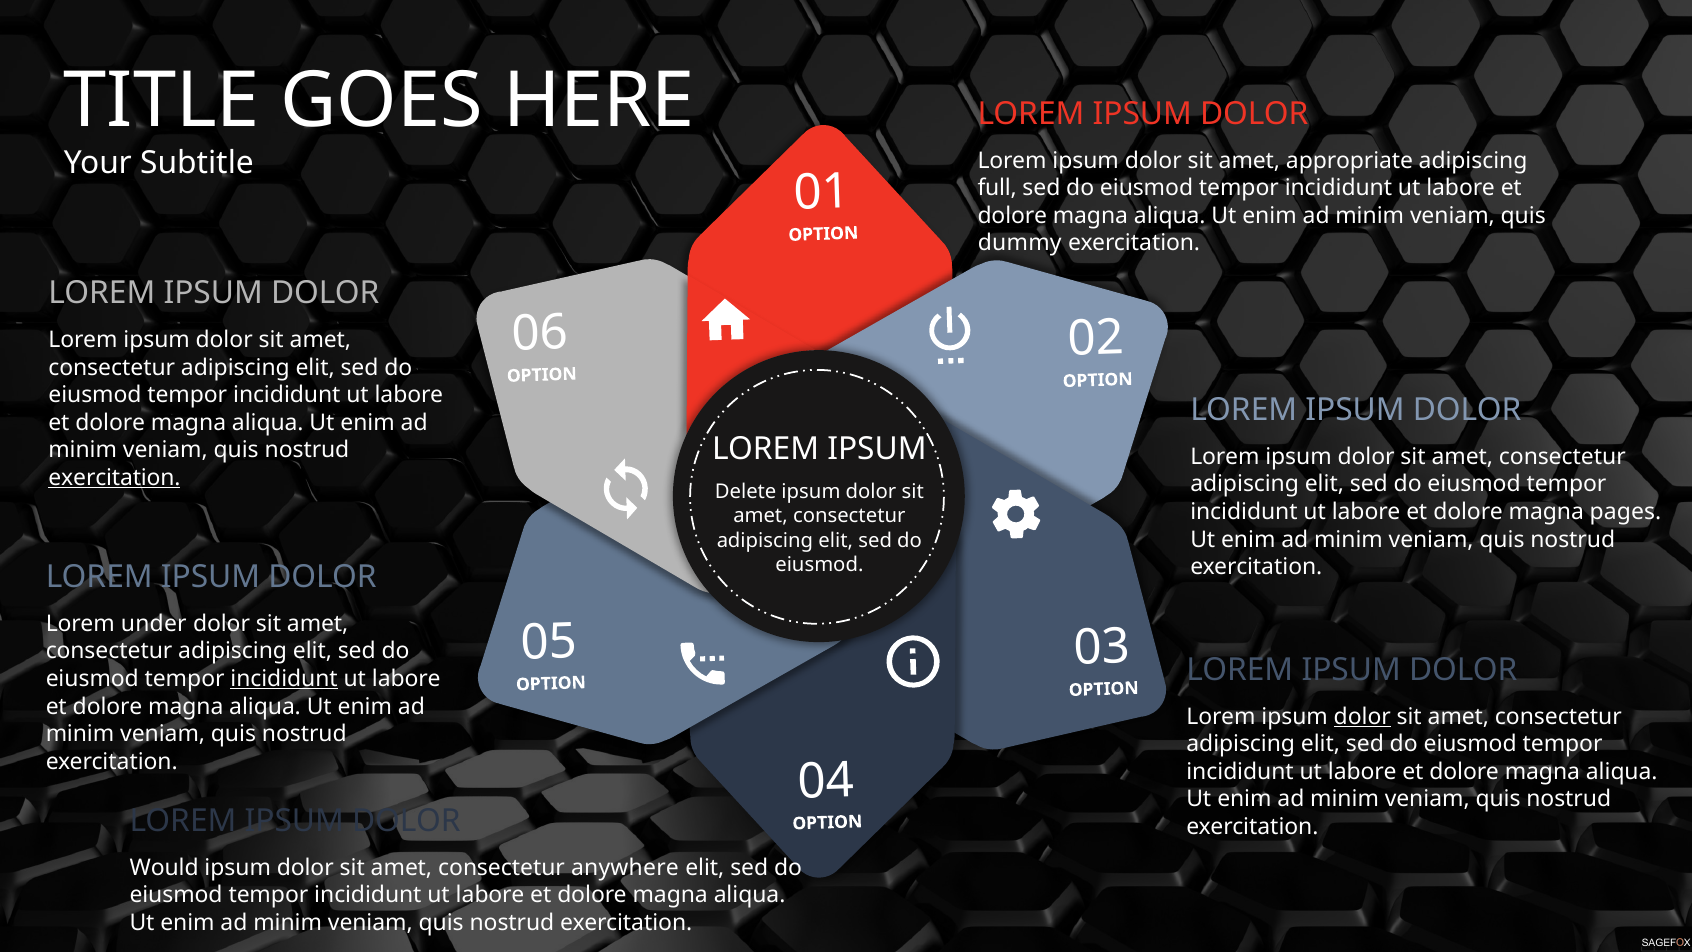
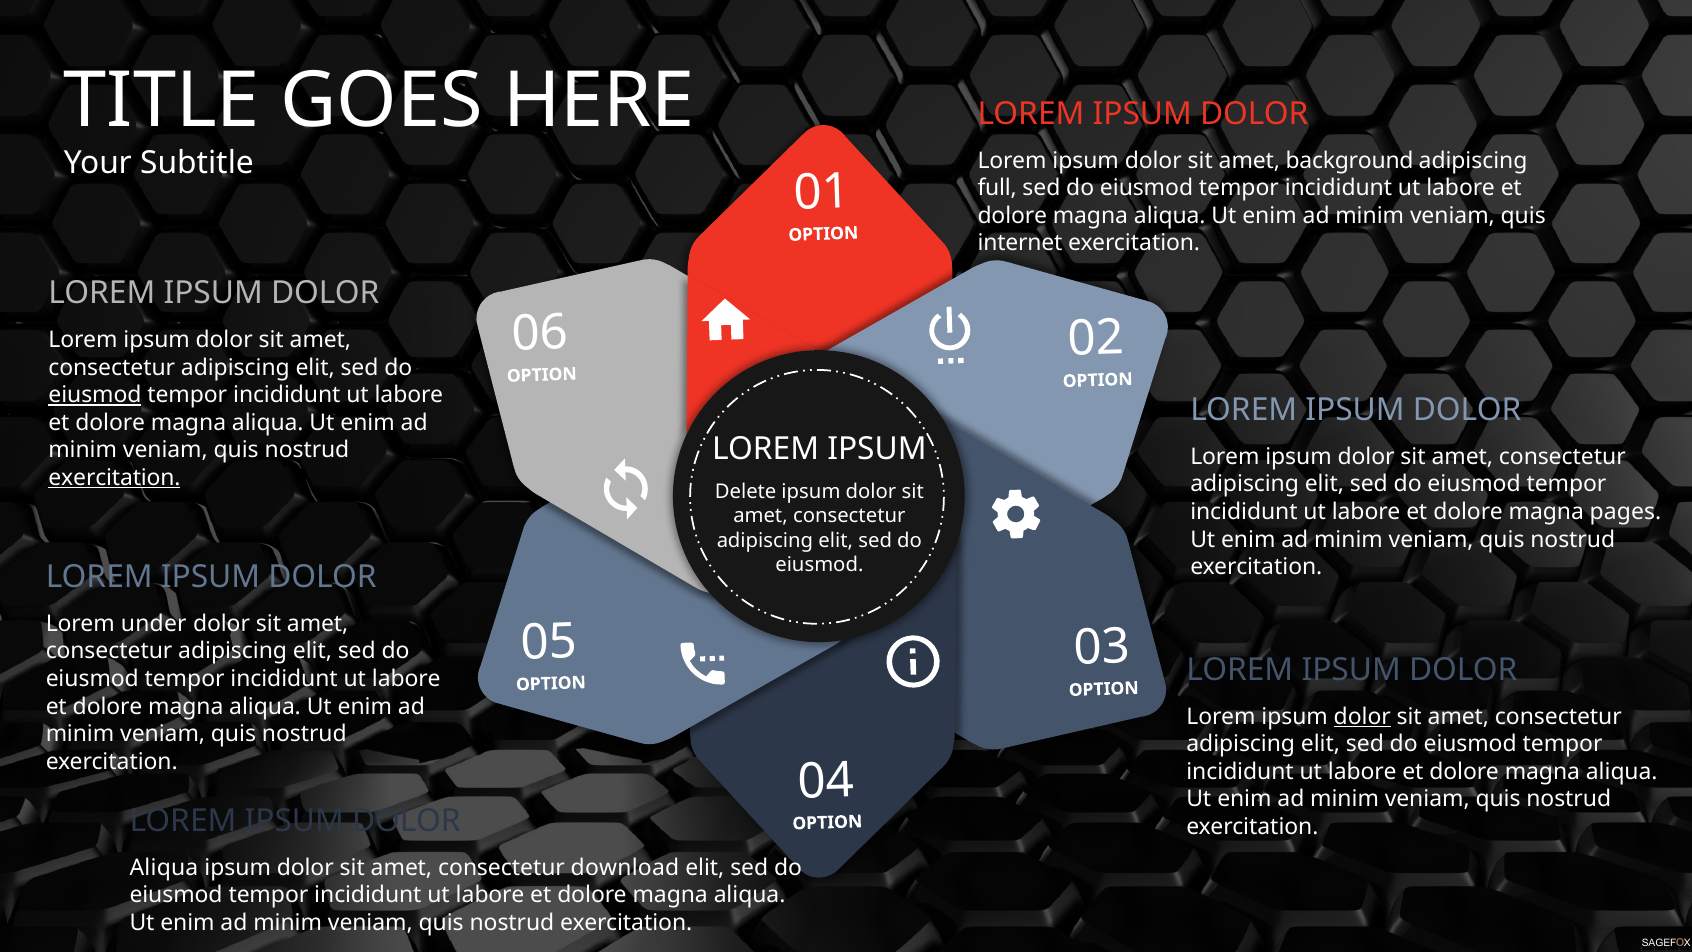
appropriate: appropriate -> background (1350, 161)
dummy: dummy -> internet (1020, 243)
eiusmod underline: none -> present (95, 395)
incididunt underline: present -> none (284, 679)
Would: Would -> Aliqua (164, 867)
anywhere: anywhere -> download (625, 867)
